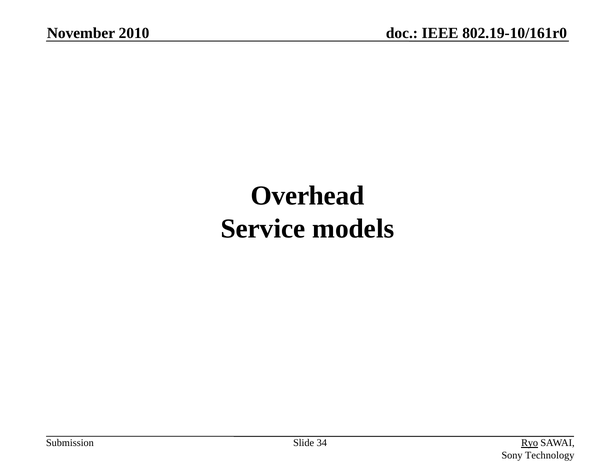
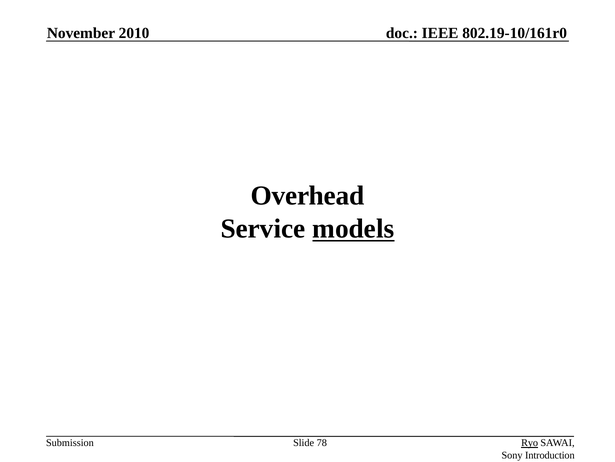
models underline: none -> present (353, 228)
34: 34 -> 78 (322, 442)
Technology: Technology -> Introduction (550, 455)
